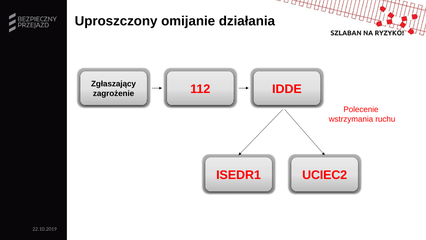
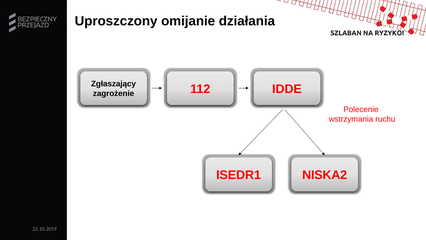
UCIEC2: UCIEC2 -> NISKA2 (325, 175)
